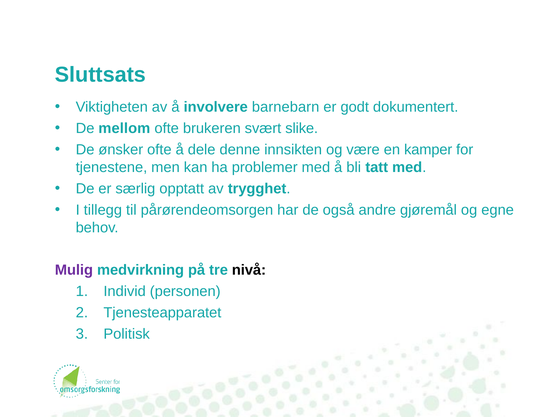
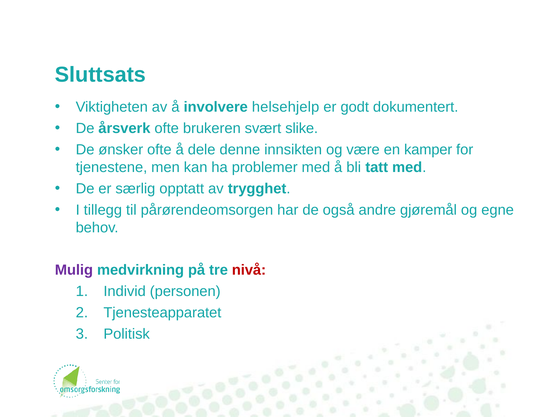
barnebarn: barnebarn -> helsehjelp (286, 107)
mellom: mellom -> årsverk (124, 128)
nivå colour: black -> red (249, 270)
